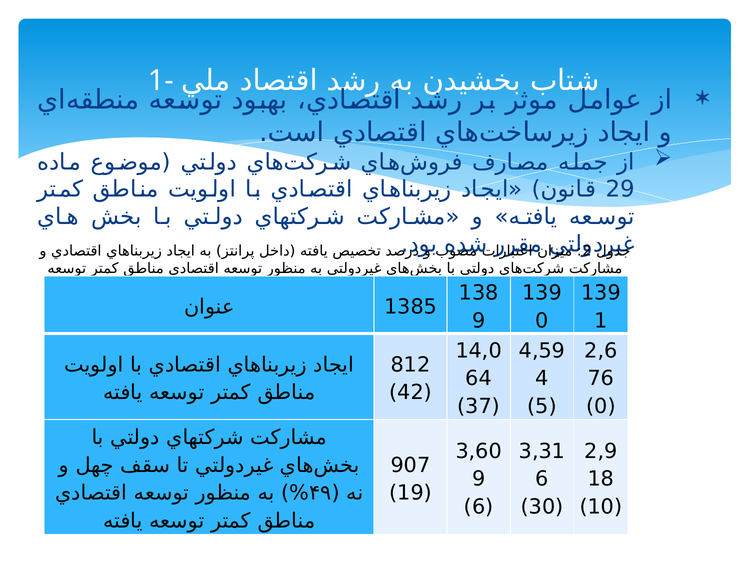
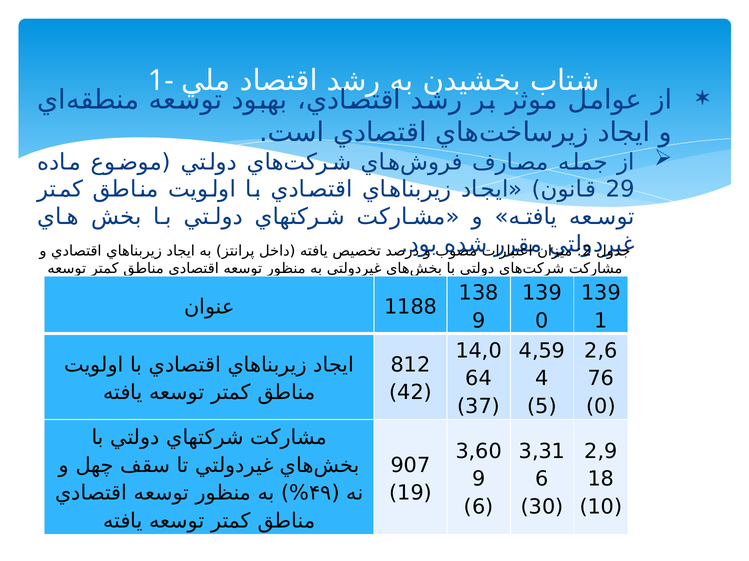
1385: 1385 -> 1188 (411, 307)
